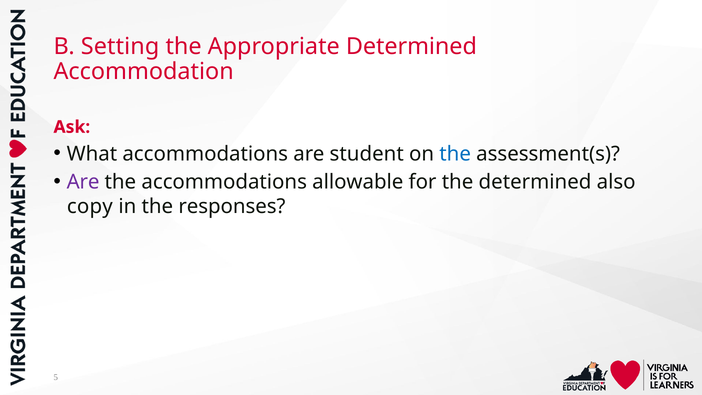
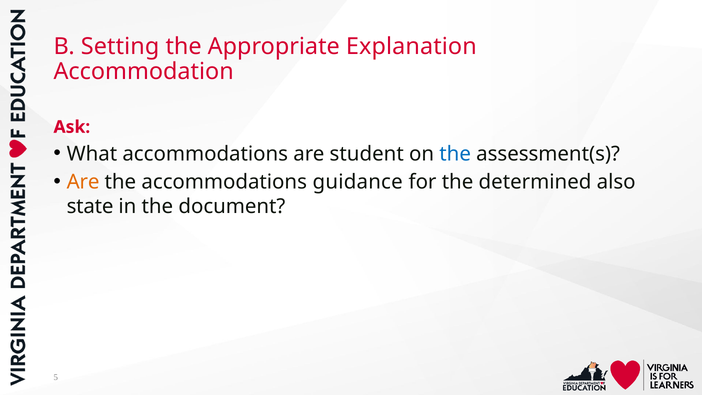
Appropriate Determined: Determined -> Explanation (411, 46)
Are colour: purple -> orange (83, 182)
allowable: allowable -> guidance (358, 182)
copy: copy -> state (90, 206)
responses: responses -> document (232, 206)
